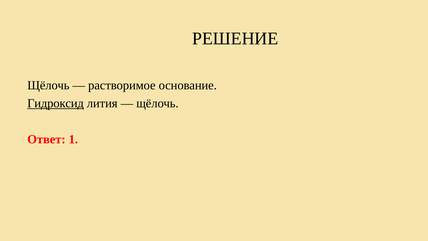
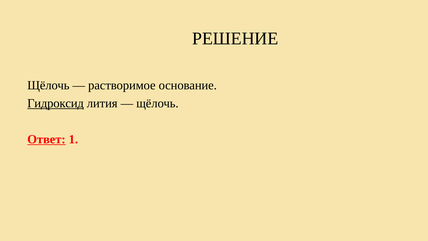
Ответ underline: none -> present (46, 139)
